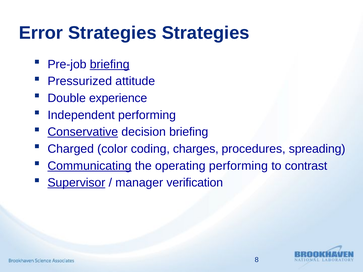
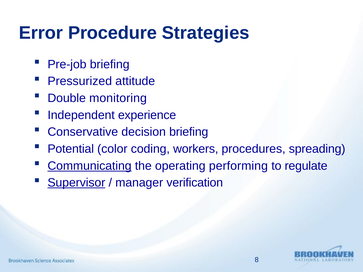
Error Strategies: Strategies -> Procedure (112, 33)
briefing underline: present -> none (110, 64)
experience: experience -> monitoring (118, 98)
Independent performing: performing -> experience (147, 115)
Conservative underline: present -> none (83, 132)
Charged: Charged -> Potential (71, 149)
charges: charges -> workers (196, 149)
contrast: contrast -> regulate (306, 166)
